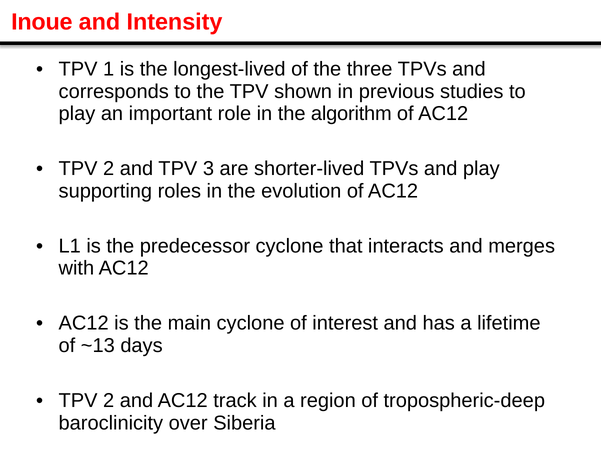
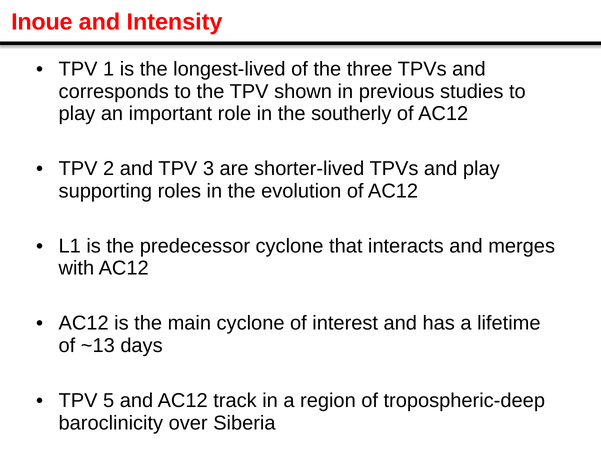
algorithm: algorithm -> southerly (351, 114)
2: 2 -> 5 (109, 400)
